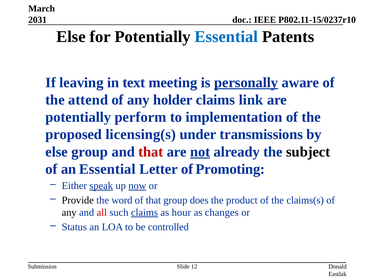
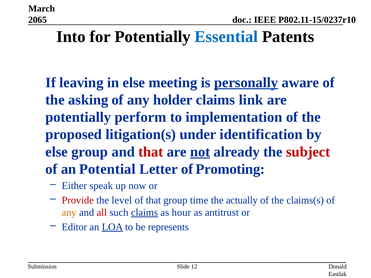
2031: 2031 -> 2065 (38, 20)
Else: Else -> Into (71, 37)
in text: text -> else (134, 83)
attend: attend -> asking (88, 100)
licensing(s: licensing(s -> litigation(s (141, 135)
transmissions: transmissions -> identification (261, 135)
subject colour: black -> red (308, 152)
an Essential: Essential -> Potential (107, 169)
speak underline: present -> none (101, 186)
now underline: present -> none (137, 186)
Provide colour: black -> red (78, 200)
word: word -> level (122, 200)
does: does -> time (199, 200)
product: product -> actually (242, 200)
any colour: black -> orange (69, 213)
changes: changes -> antitrust (222, 213)
Status: Status -> Editor (74, 227)
LOA underline: none -> present (112, 227)
controlled: controlled -> represents (168, 227)
